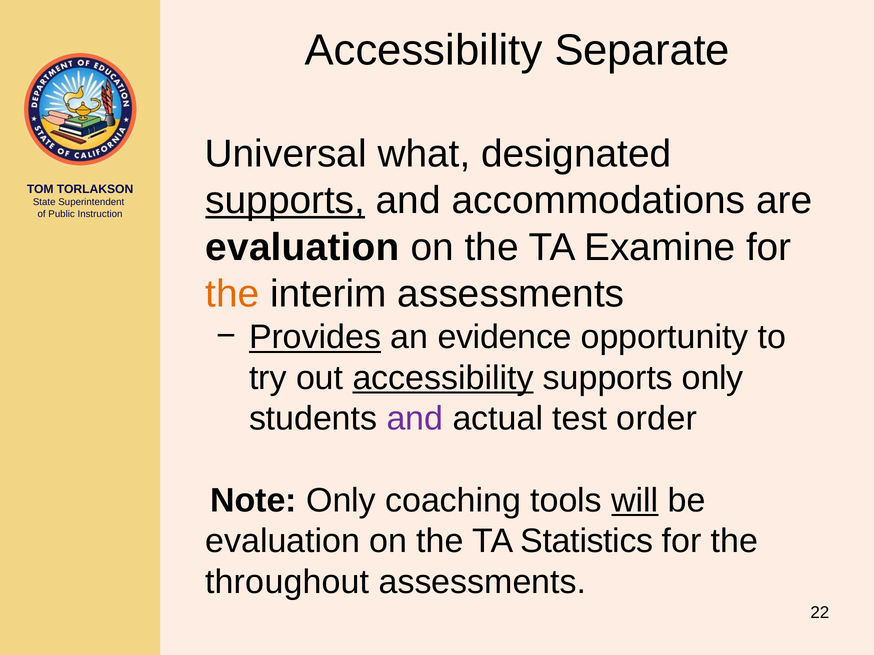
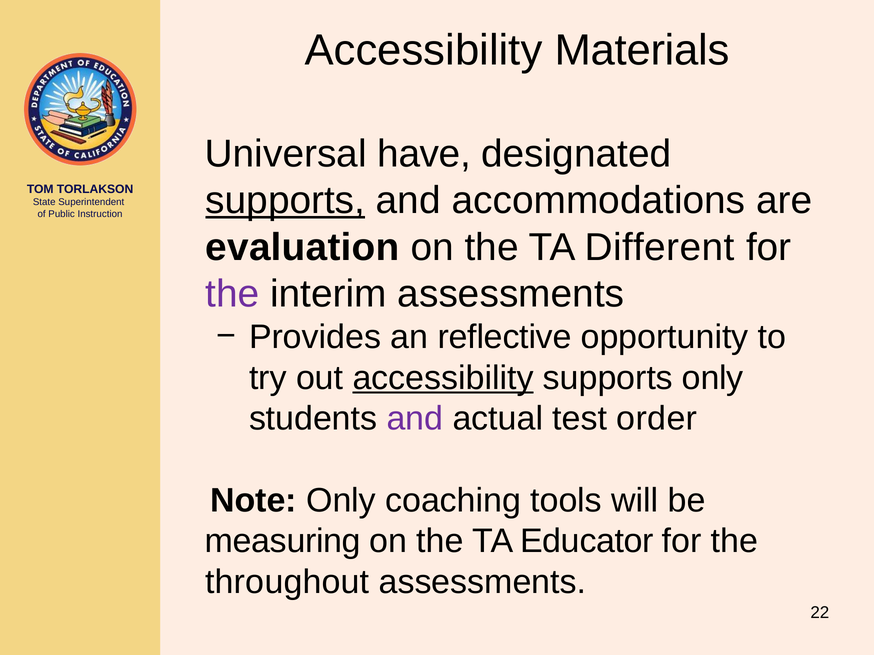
Separate: Separate -> Materials (642, 50)
what: what -> have (424, 154)
Examine: Examine -> Different (660, 247)
the colour: orange -> purple (232, 294)
Provides underline: present -> none (315, 337)
evidence: evidence -> reflective (505, 337)
will underline: present -> none (635, 501)
evaluation: evaluation -> measuring (283, 542)
Statistics: Statistics -> Educator (587, 542)
